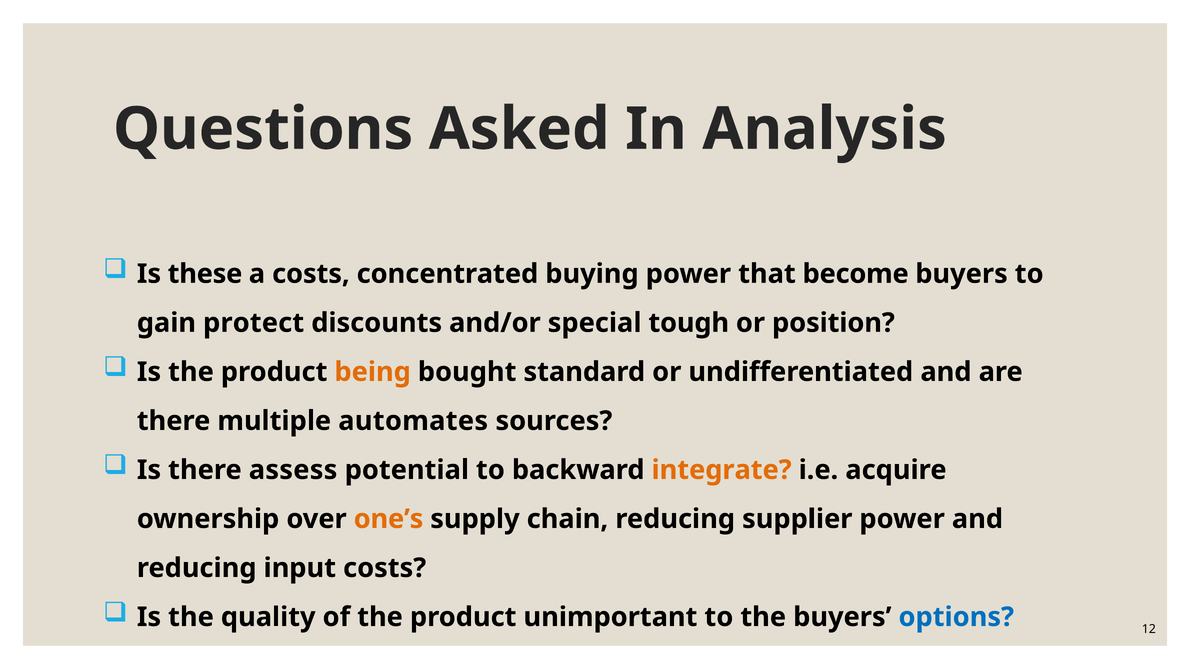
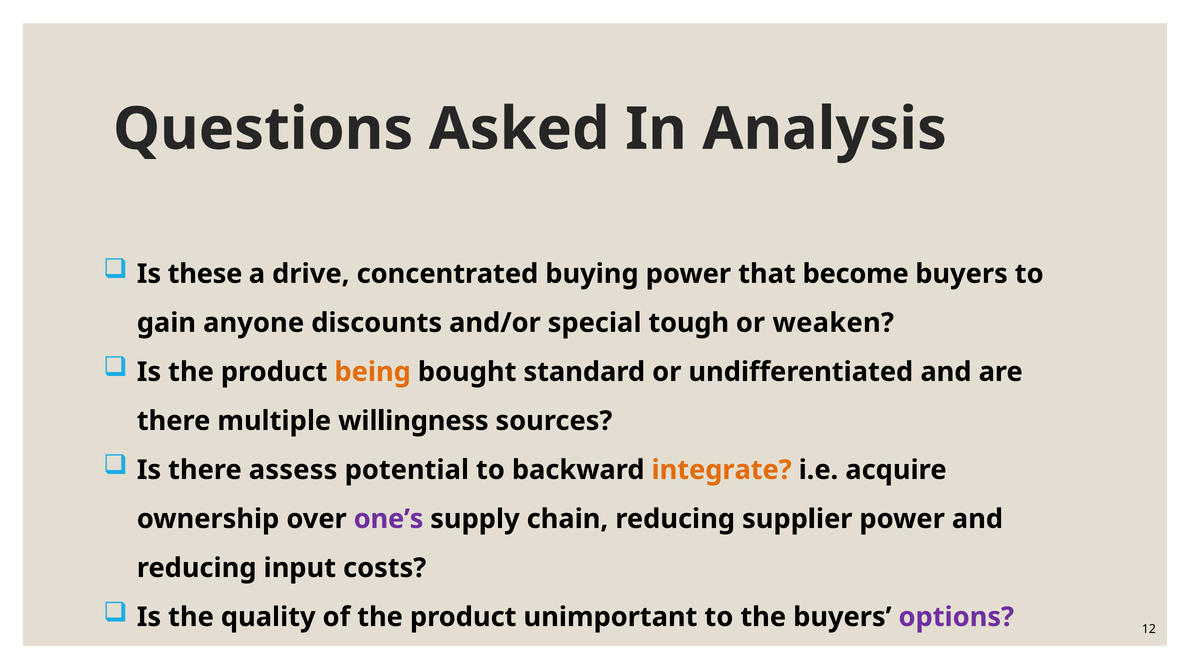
a costs: costs -> drive (311, 274)
protect: protect -> anyone (254, 323)
position: position -> weaken (833, 323)
automates: automates -> willingness (413, 421)
one’s colour: orange -> purple (389, 519)
options colour: blue -> purple (956, 617)
